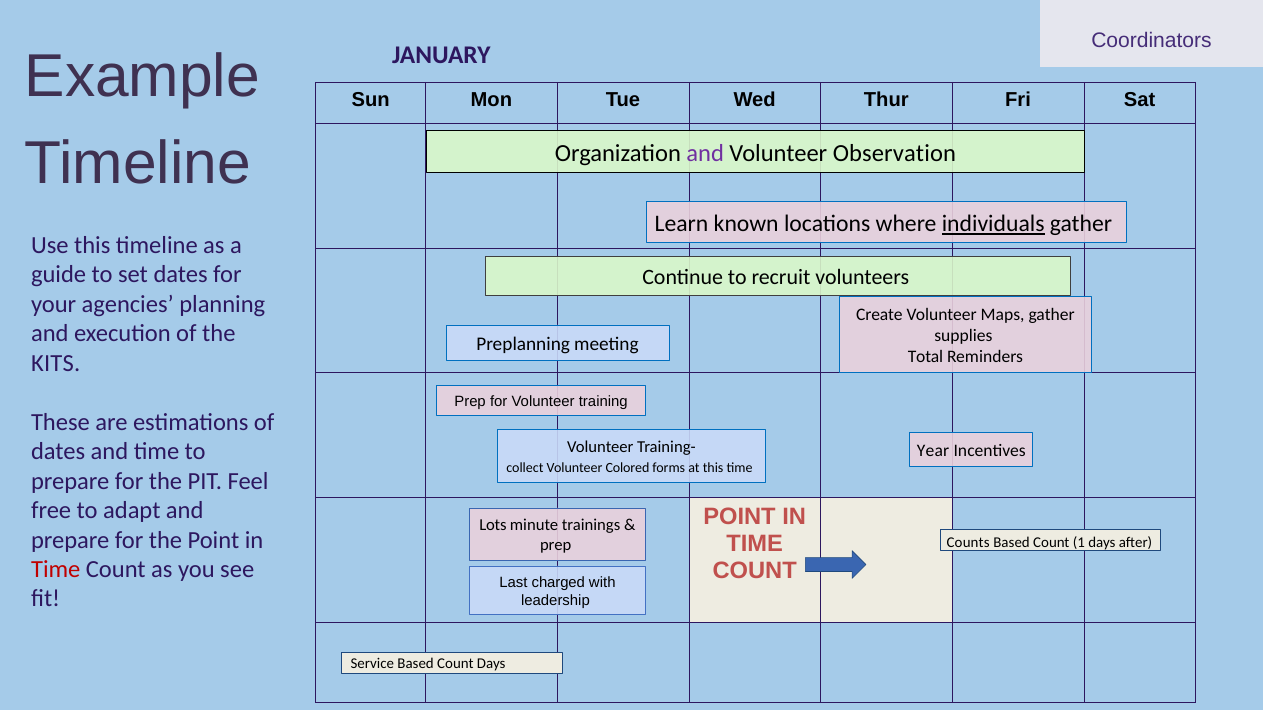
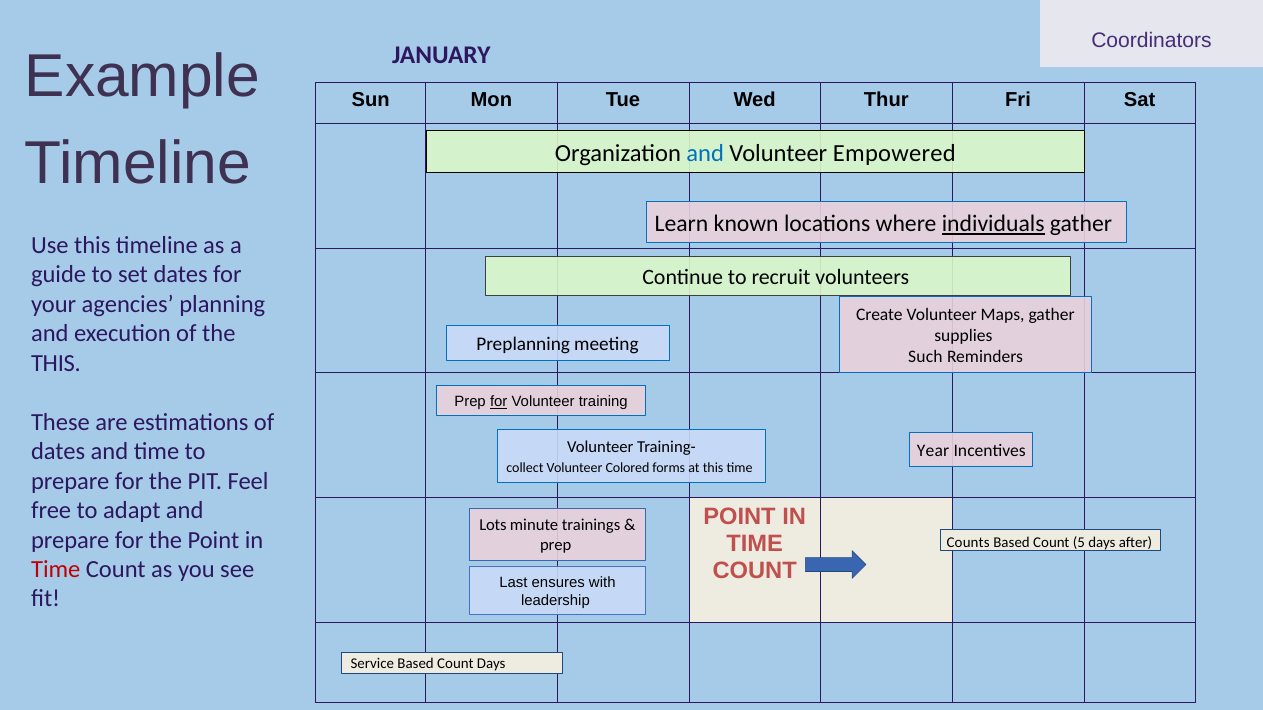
and colour: purple -> blue (705, 153)
Observation: Observation -> Empowered (894, 153)
Total: Total -> Such (925, 357)
KITS: KITS -> THIS (56, 363)
for underline: none -> present (499, 402)
1: 1 -> 5 (1079, 543)
charged: charged -> ensures (558, 583)
